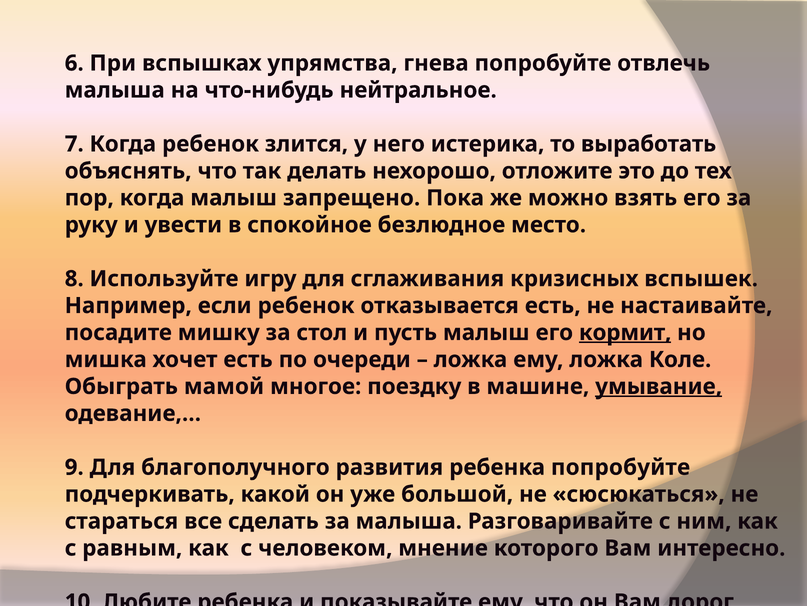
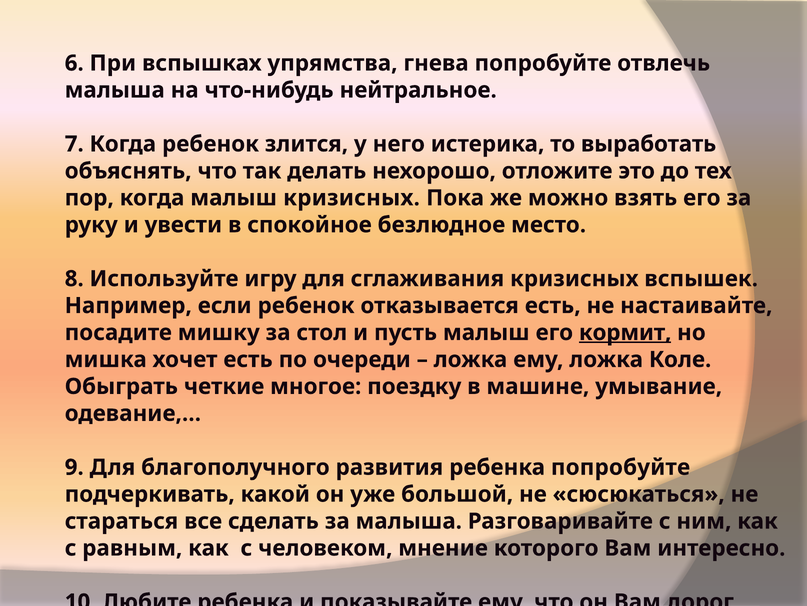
малыш запрещено: запрещено -> кризисных (352, 198)
мамой: мамой -> четкие (224, 386)
умывание underline: present -> none (659, 386)
